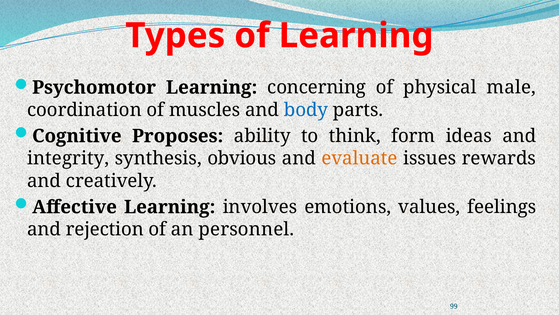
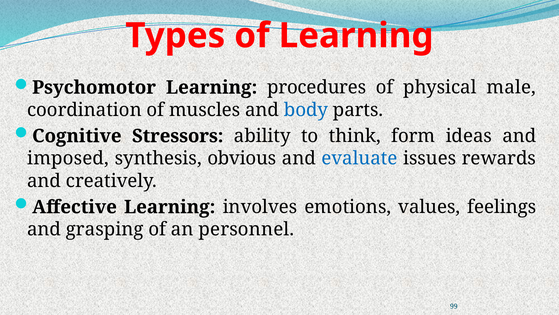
concerning: concerning -> procedures (317, 87)
Proposes: Proposes -> Stressors (178, 136)
integrity: integrity -> imposed (68, 158)
evaluate colour: orange -> blue (359, 158)
rejection: rejection -> grasping (105, 229)
